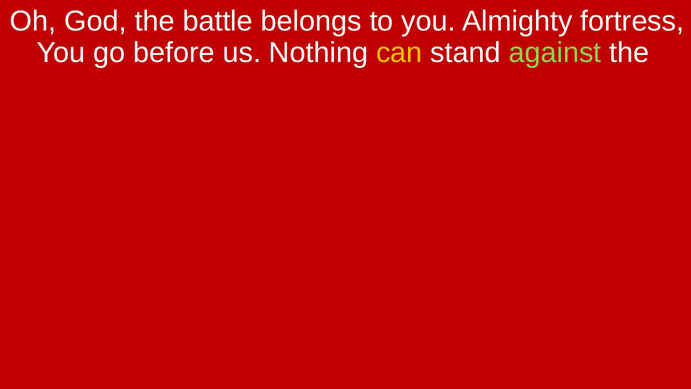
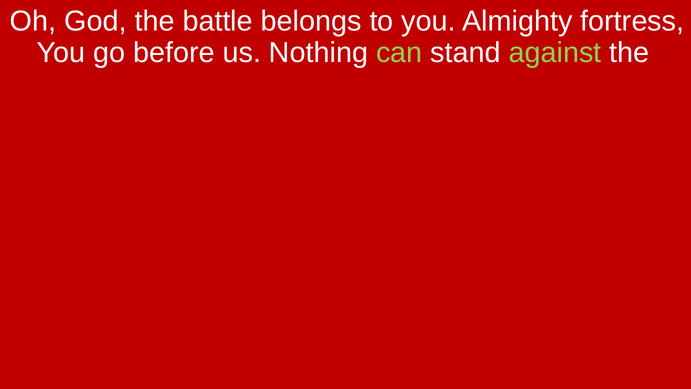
can colour: yellow -> light green (399, 53)
